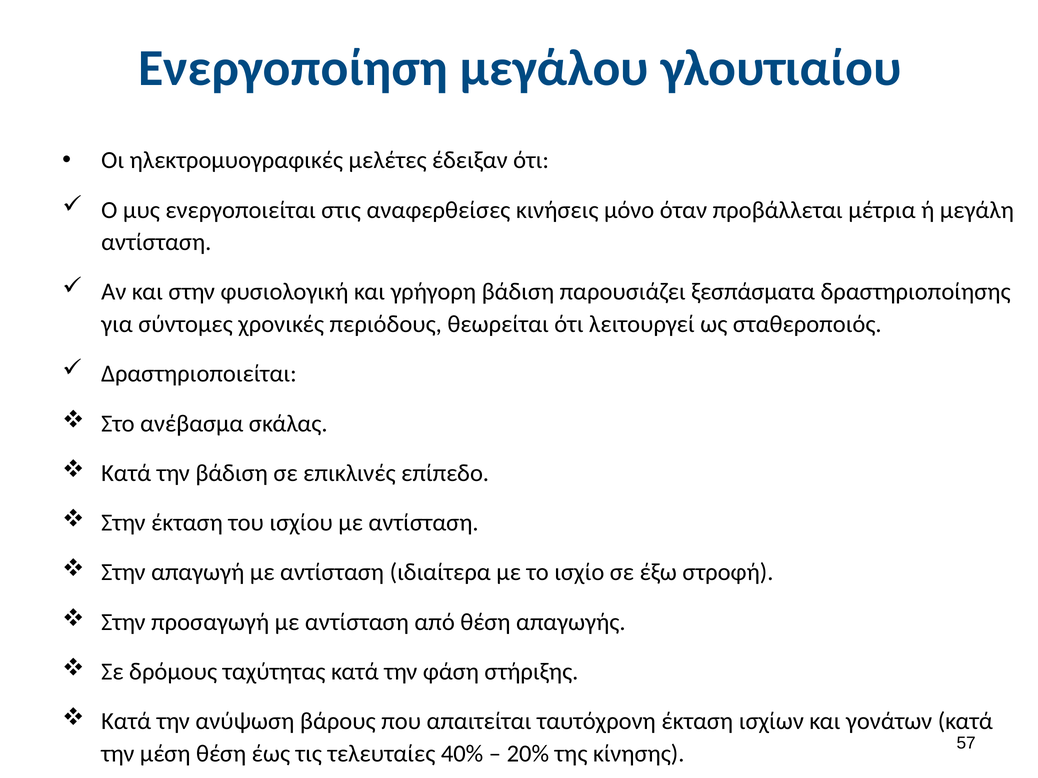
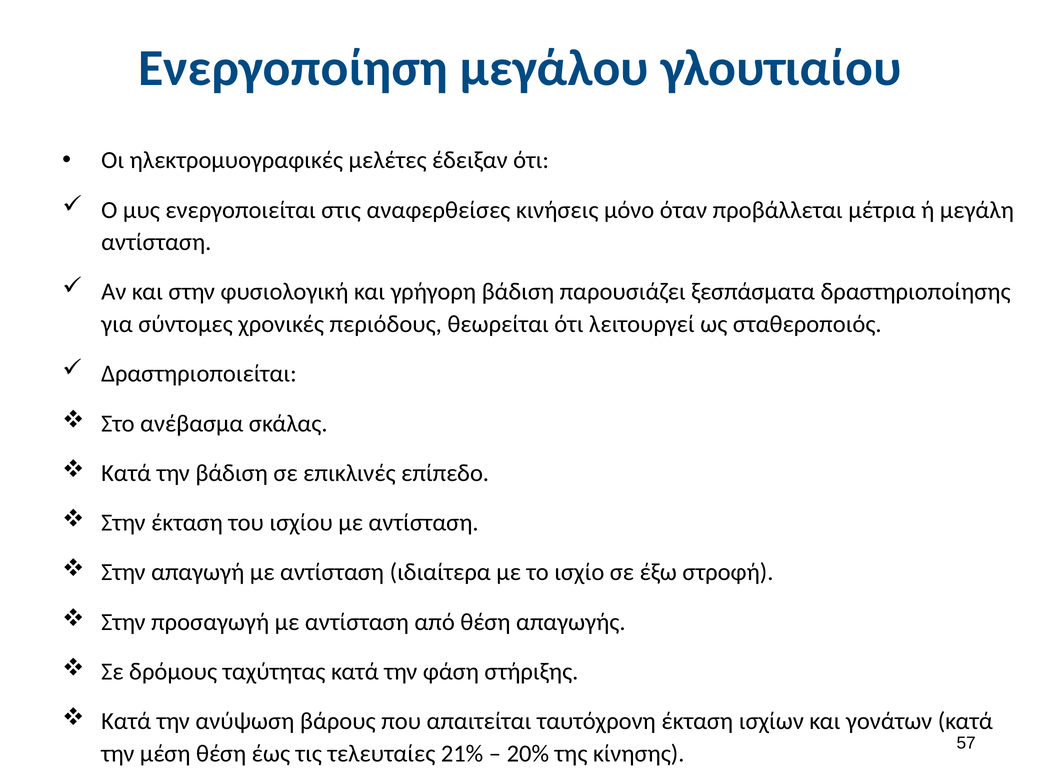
40%: 40% -> 21% (462, 754)
